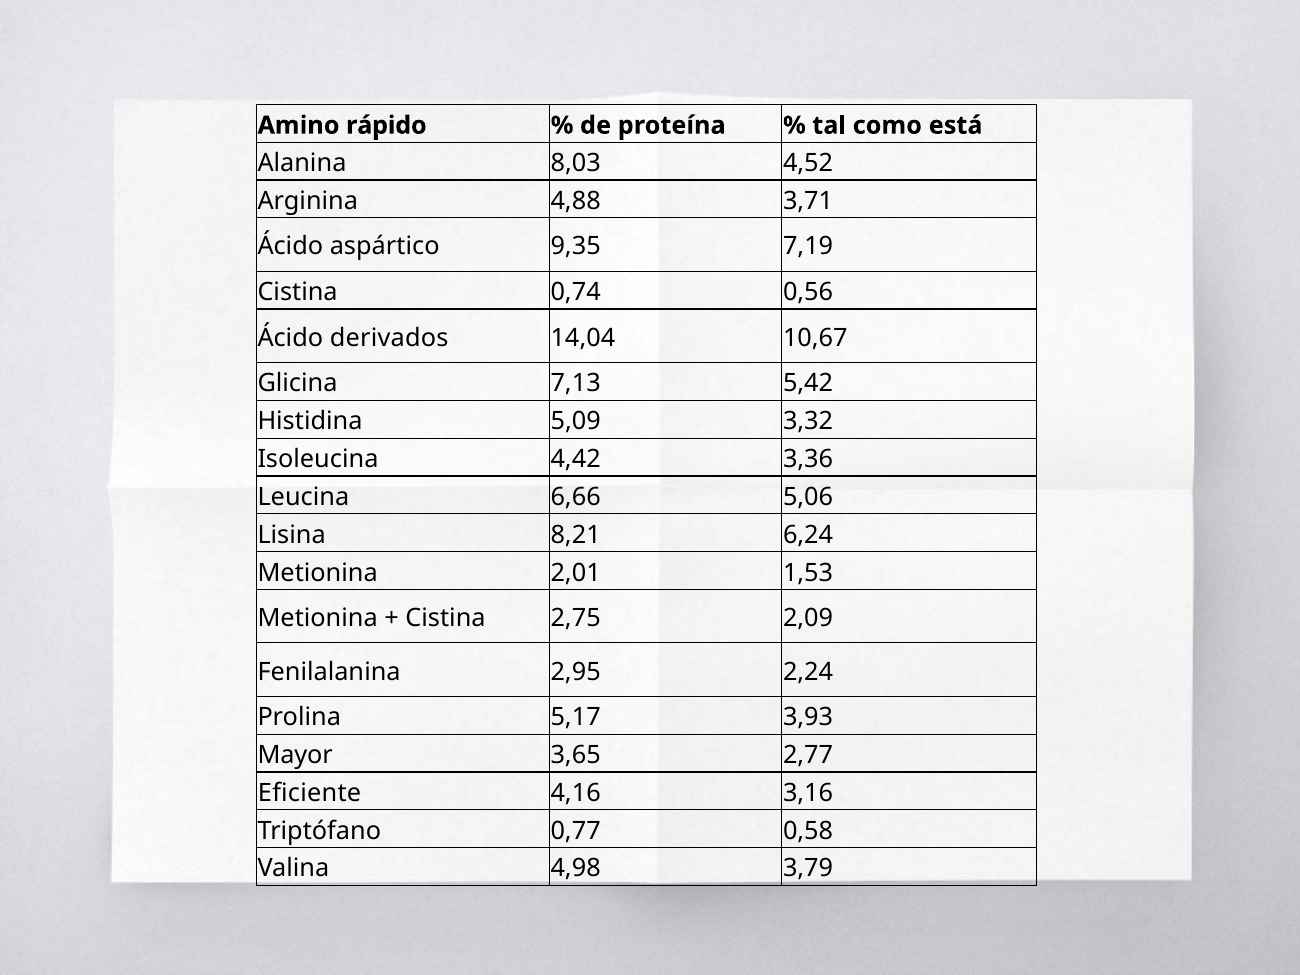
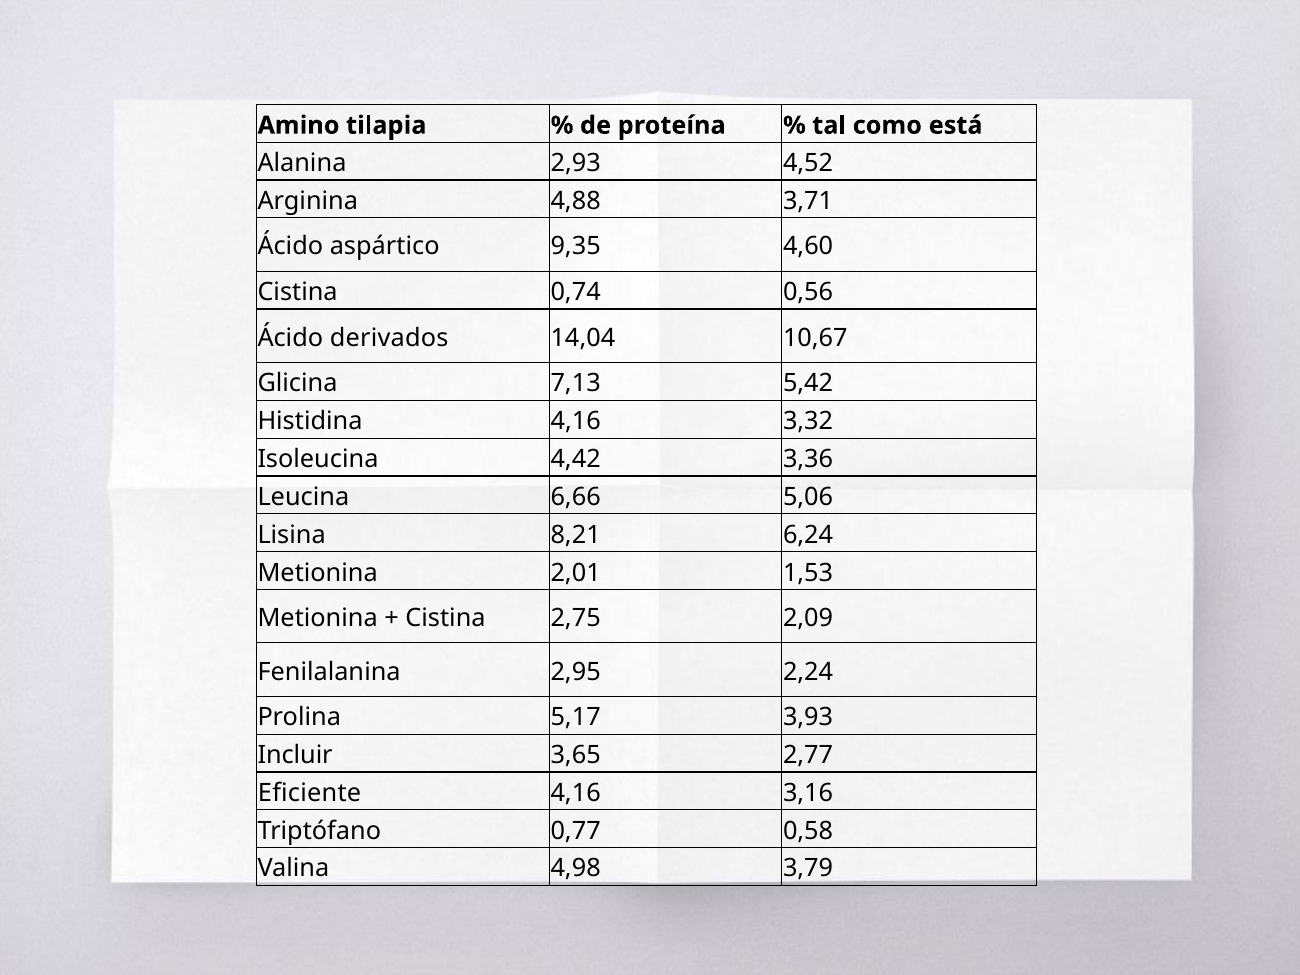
rápido: rápido -> tilapia (386, 125)
8,03: 8,03 -> 2,93 (576, 163)
7,19: 7,19 -> 4,60 (808, 247)
Histidina 5,09: 5,09 -> 4,16 (576, 421)
Mayor: Mayor -> Incluir (295, 755)
